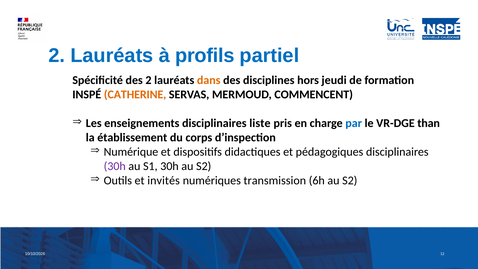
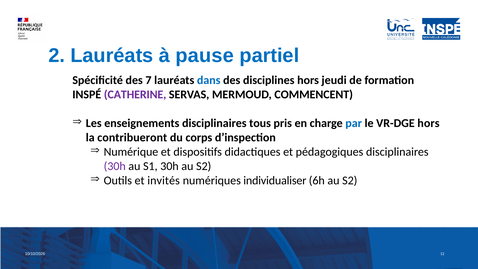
profils: profils -> pause (205, 55)
des 2: 2 -> 7 (148, 80)
dans colour: orange -> blue (209, 80)
CATHERINE colour: orange -> purple (135, 95)
liste: liste -> tous (260, 123)
VR-DGE than: than -> hors (428, 123)
établissement: établissement -> contribueront (132, 138)
transmission: transmission -> individualiser (275, 181)
